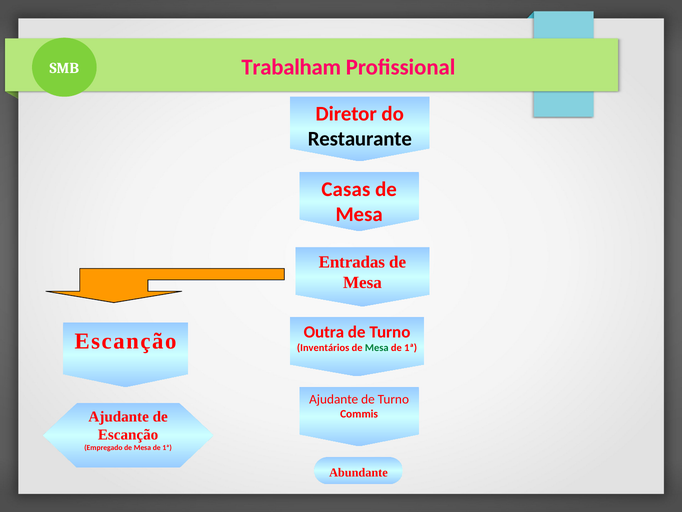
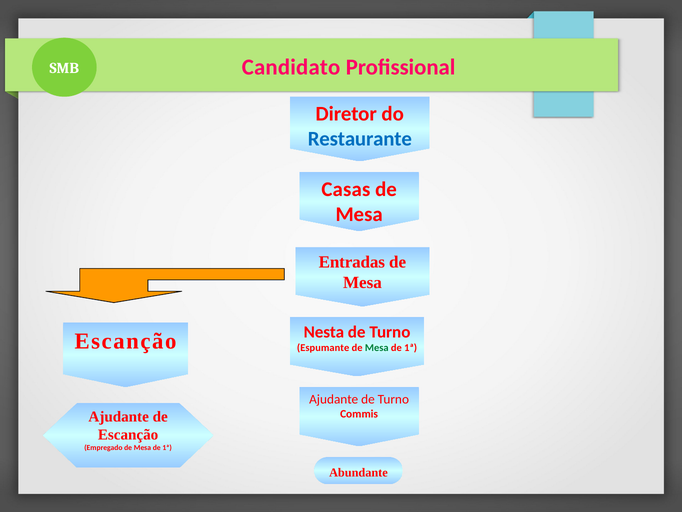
Trabalham: Trabalham -> Candidato (291, 67)
Restaurante colour: black -> blue (360, 139)
Outra: Outra -> Nesta (324, 332)
Inventários: Inventários -> Espumante (323, 348)
